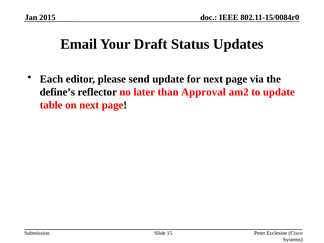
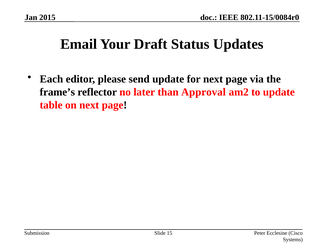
define’s: define’s -> frame’s (57, 92)
